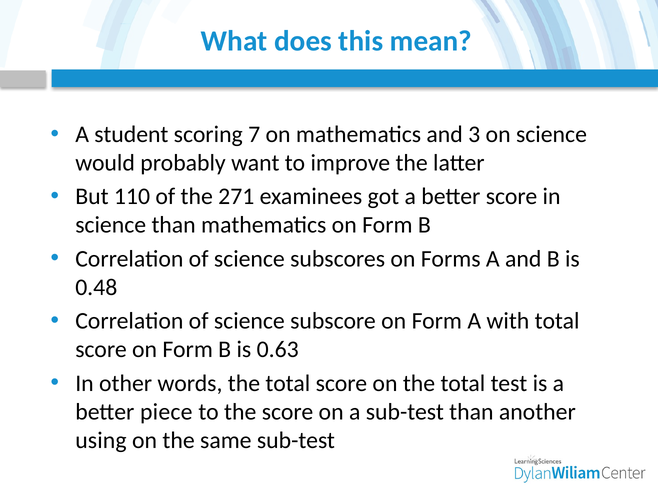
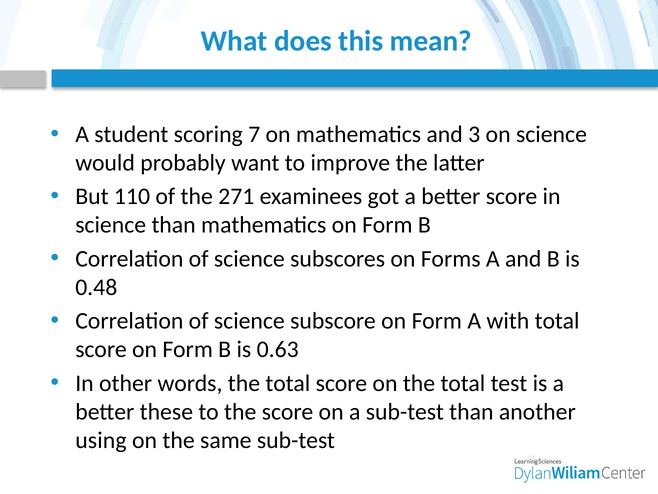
piece: piece -> these (166, 411)
